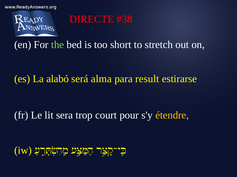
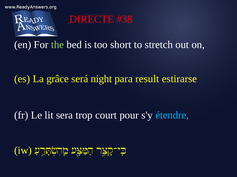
alabó: alabó -> grâce (58, 79)
alma: alma -> night (101, 79)
étendre colour: yellow -> light blue (172, 116)
